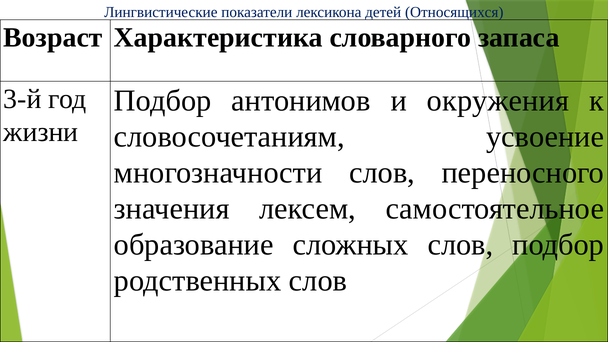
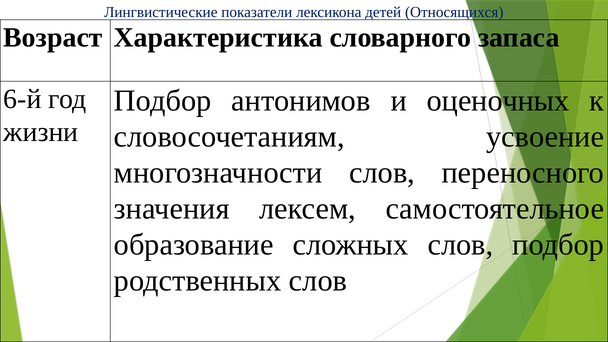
3-й: 3-й -> 6-й (22, 99)
окружения: окружения -> оценочных (498, 101)
